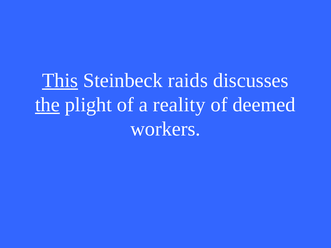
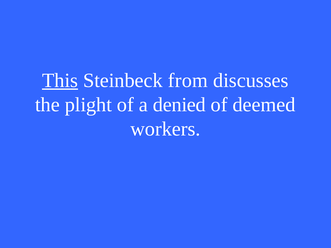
raids: raids -> from (188, 81)
the underline: present -> none (47, 105)
reality: reality -> denied (179, 105)
